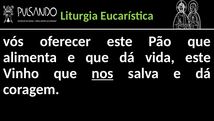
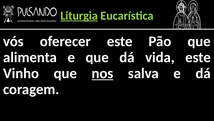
Liturgia underline: none -> present (79, 16)
